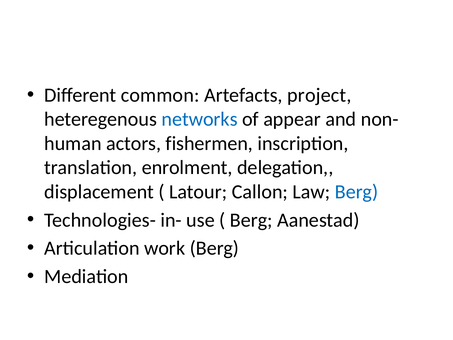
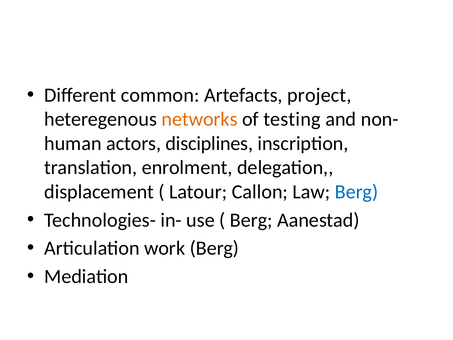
networks colour: blue -> orange (200, 119)
appear: appear -> testing (292, 119)
fishermen: fishermen -> disciplines (209, 143)
